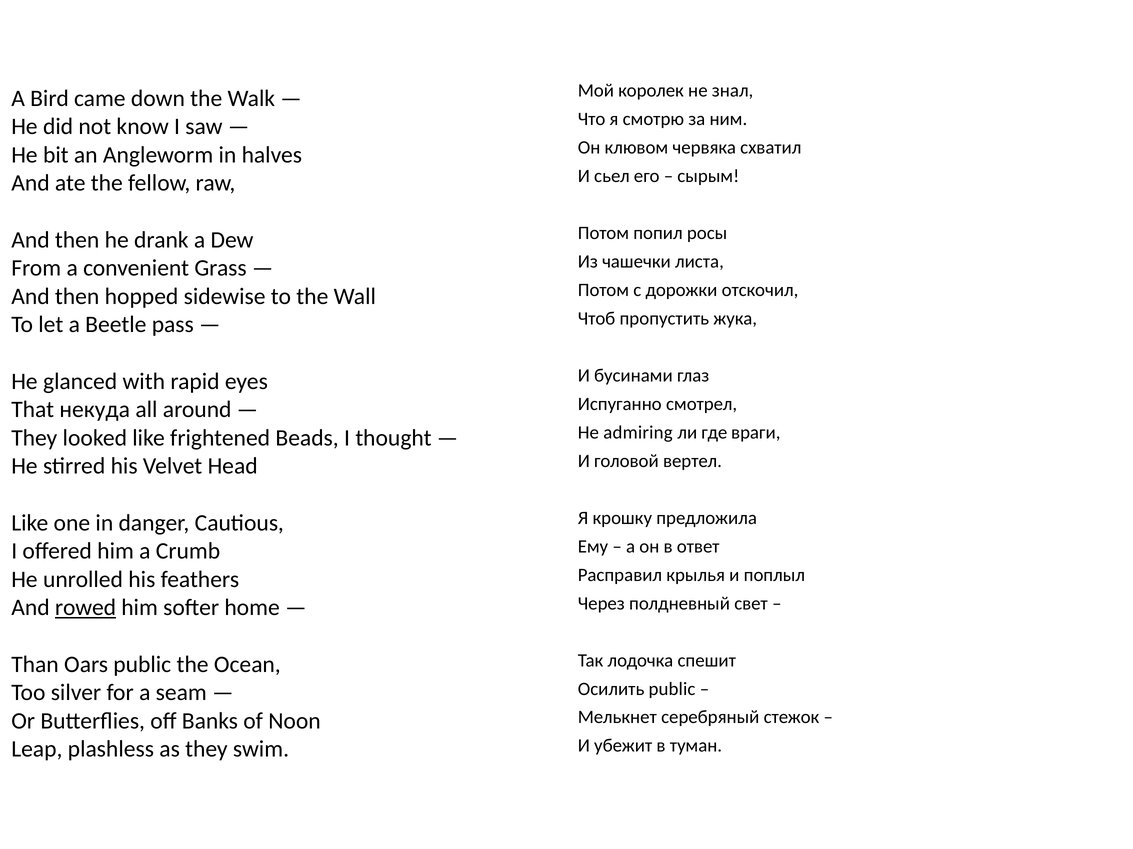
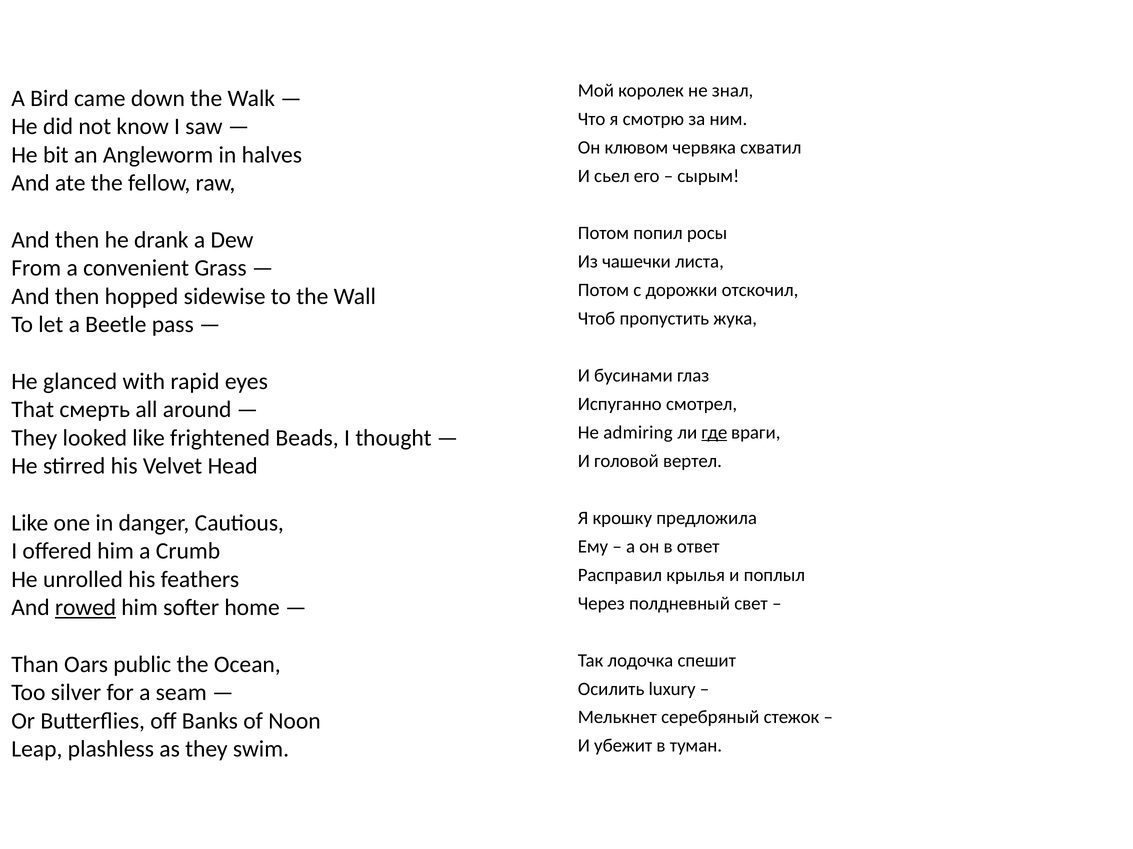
некуда: некуда -> смерть (95, 410)
где underline: none -> present (714, 433)
Осилить public: public -> luxury (672, 689)
